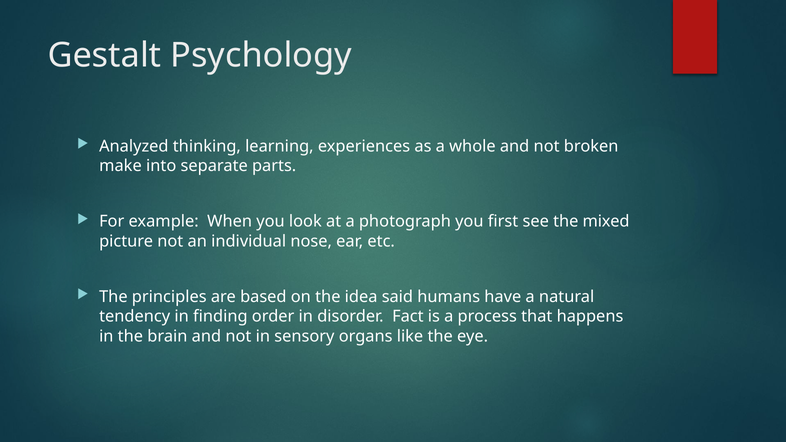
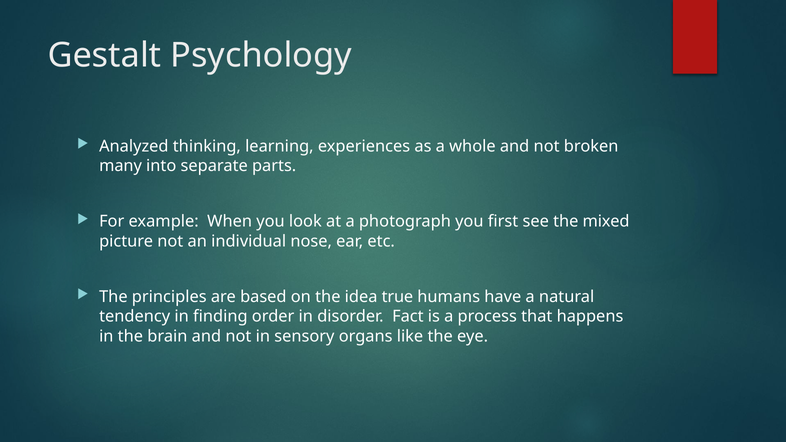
make: make -> many (121, 166)
said: said -> true (397, 297)
